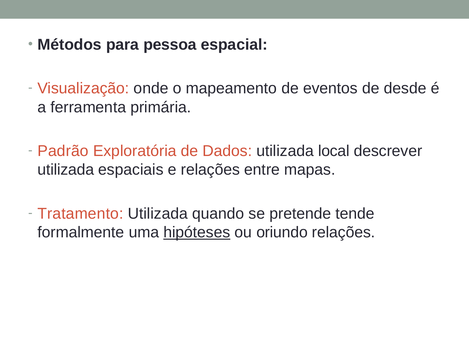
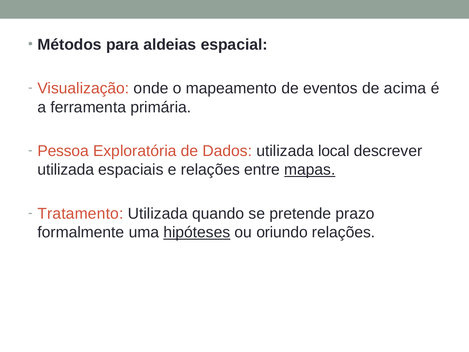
pessoa: pessoa -> aldeias (170, 45)
desde: desde -> acima (405, 88)
Padrão: Padrão -> Pessoa (63, 151)
mapas underline: none -> present (310, 170)
tende: tende -> prazo (355, 213)
